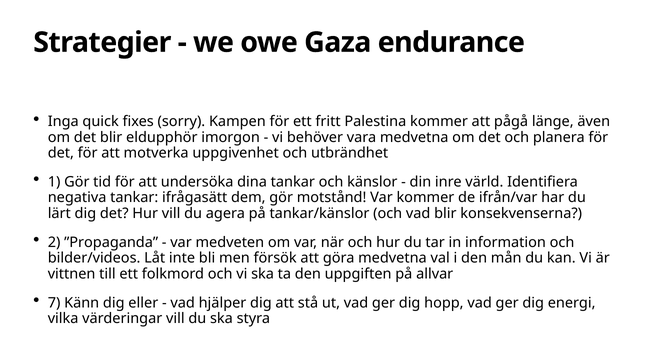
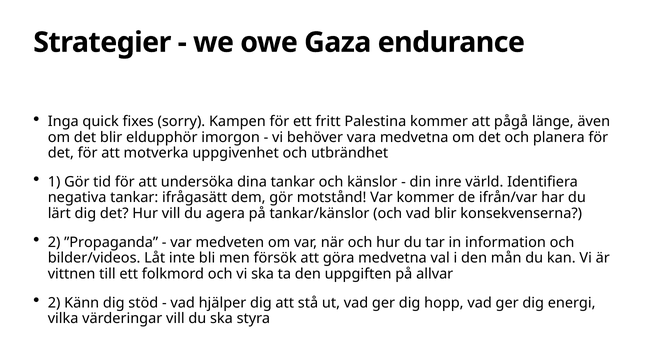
7: 7 -> 2 (54, 303)
eller: eller -> stöd (143, 303)
